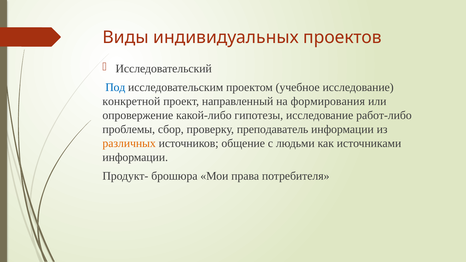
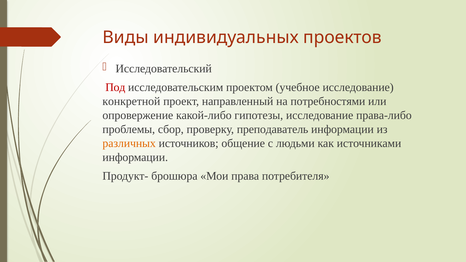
Под colour: blue -> red (115, 87)
формирования: формирования -> потребностями (328, 101)
работ-либо: работ-либо -> права-либо (384, 115)
